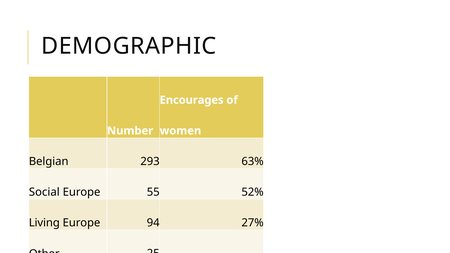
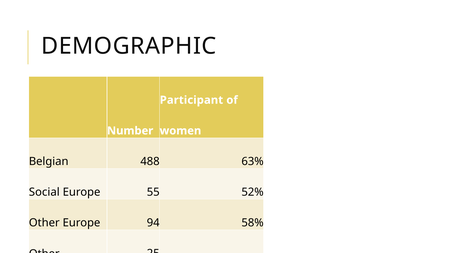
Encourages: Encourages -> Participant (191, 100)
293: 293 -> 488 (150, 162)
Living: Living -> Other (44, 223)
27%: 27% -> 58% (253, 223)
